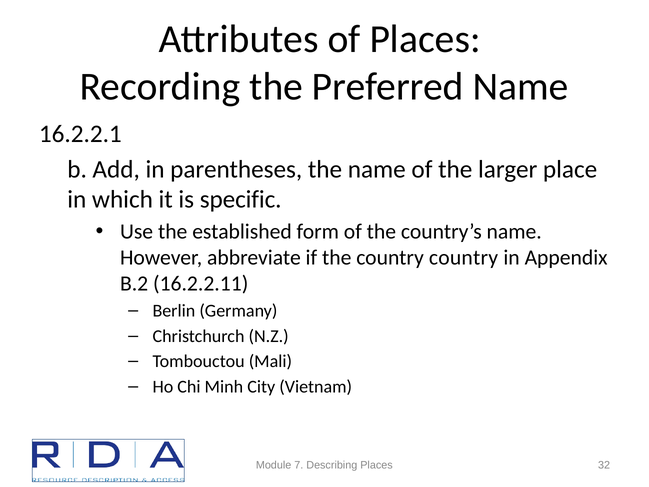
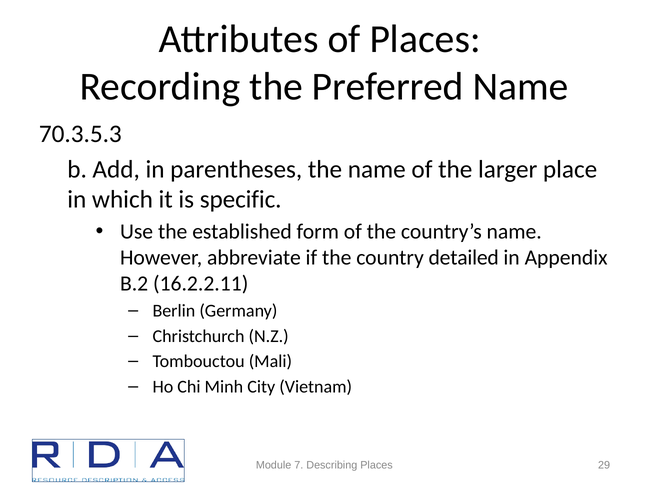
16.2.2.1: 16.2.2.1 -> 70.3.5.3 (80, 134)
country country: country -> detailed (464, 258)
32: 32 -> 29 (604, 465)
